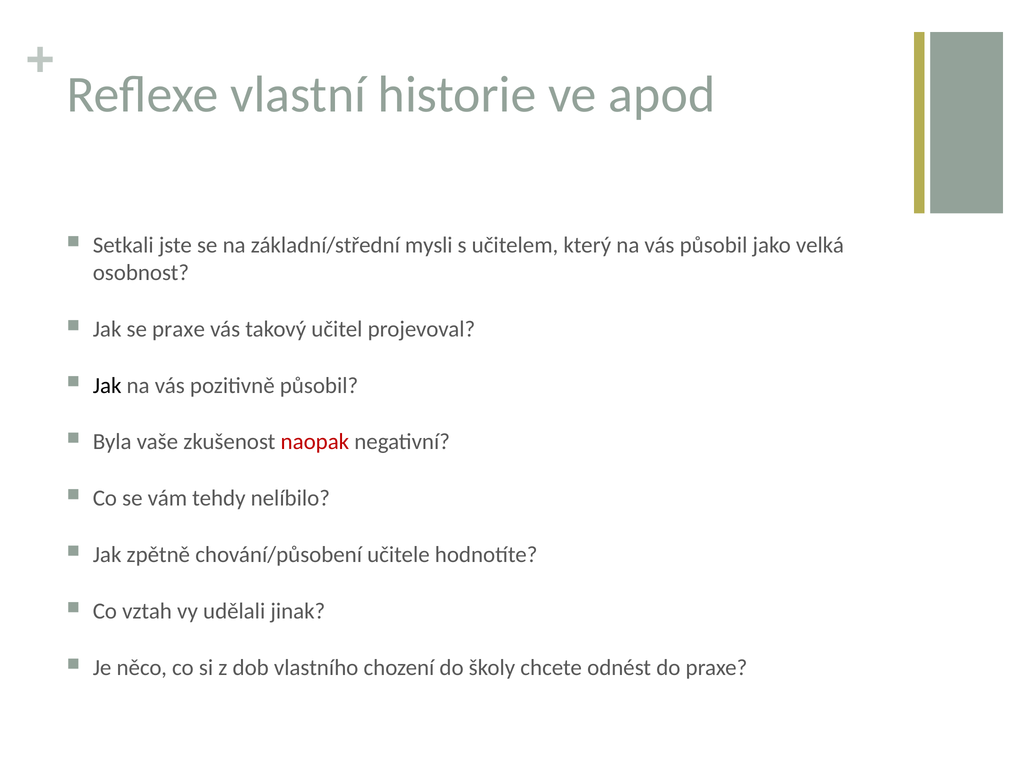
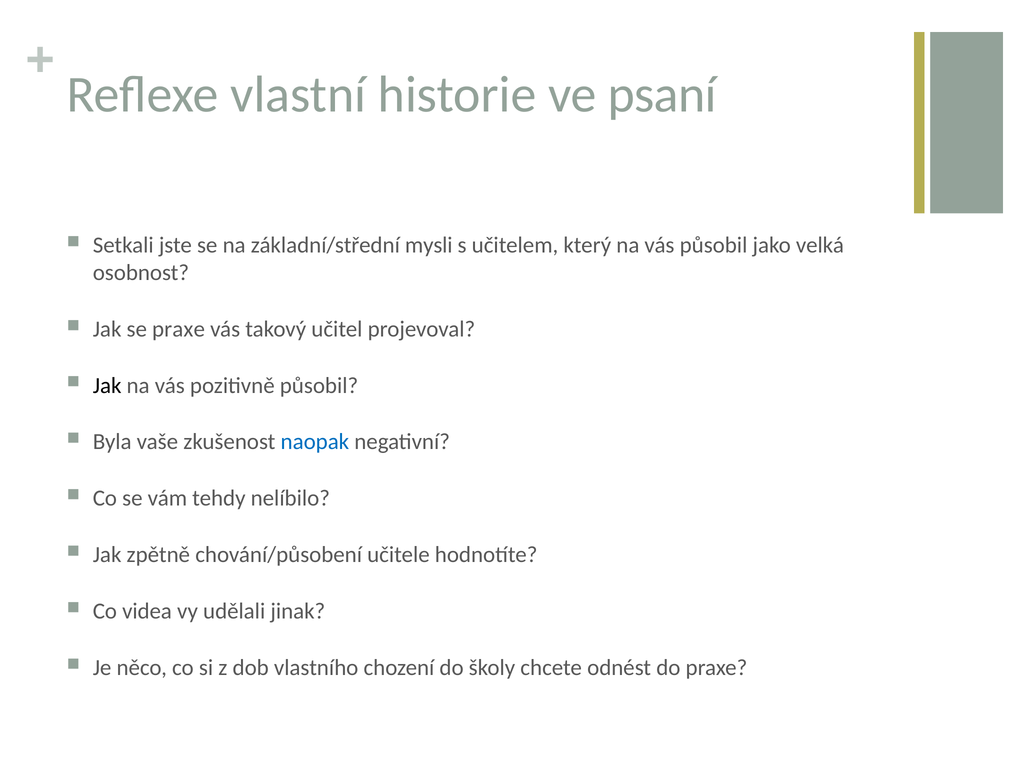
apod: apod -> psaní (662, 95)
naopak colour: red -> blue (315, 442)
vztah: vztah -> videa (147, 611)
